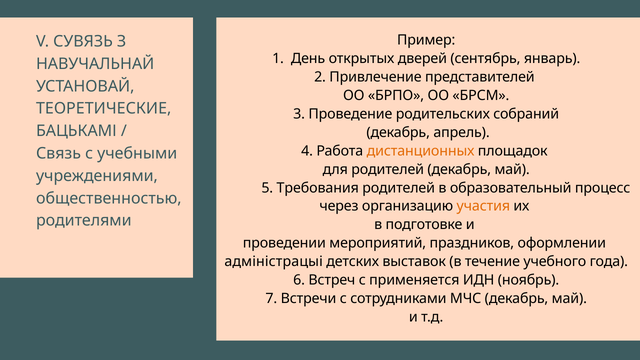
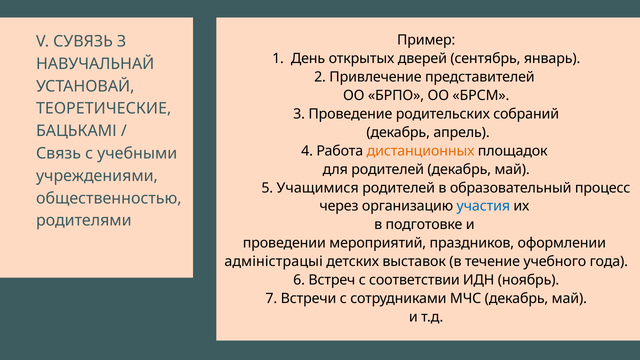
Требования: Требования -> Учащимися (318, 188)
участия colour: orange -> blue (483, 206)
применяется: применяется -> соответствии (414, 280)
